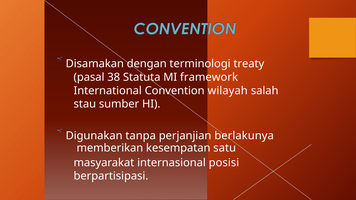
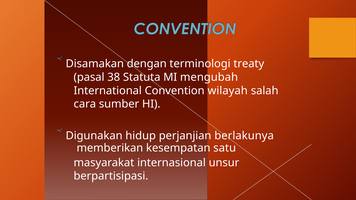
framework: framework -> mengubah (209, 77)
stau: stau -> cara (85, 104)
tanpa: tanpa -> hidup (141, 136)
posisi: posisi -> unsur (224, 163)
